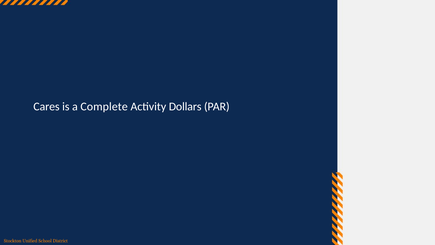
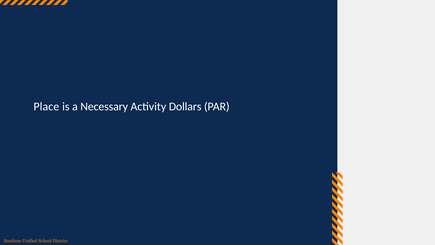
Cares: Cares -> Place (46, 107)
Complete: Complete -> Necessary (104, 107)
